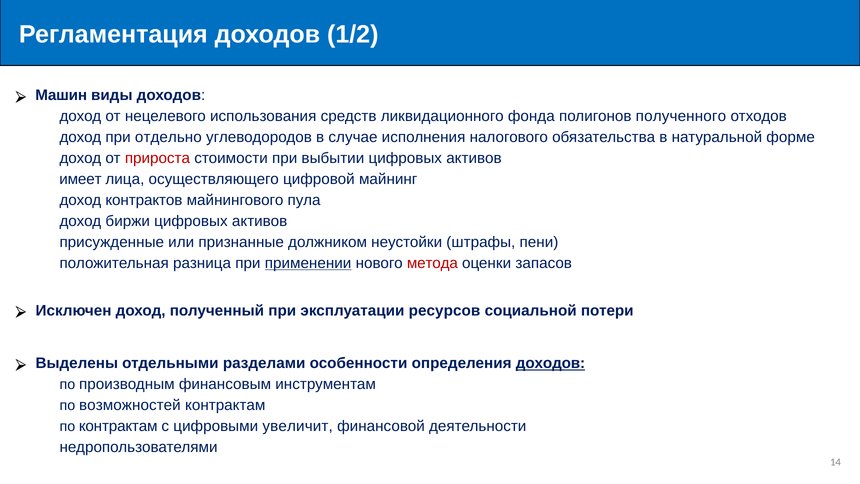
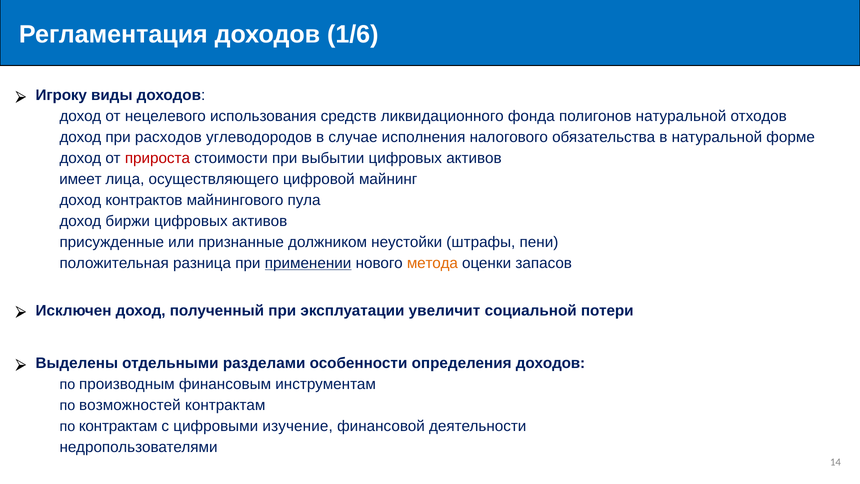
1/2: 1/2 -> 1/6 (353, 34)
Машин: Машин -> Игроку (61, 95)
полигонов полученного: полученного -> натуральной (681, 116)
отдельно: отдельно -> расходов (168, 137)
метода colour: red -> orange (432, 263)
ресурсов: ресурсов -> увеличит (444, 310)
доходов underline: present -> none (551, 363)
увеличит: увеличит -> изучение (298, 426)
